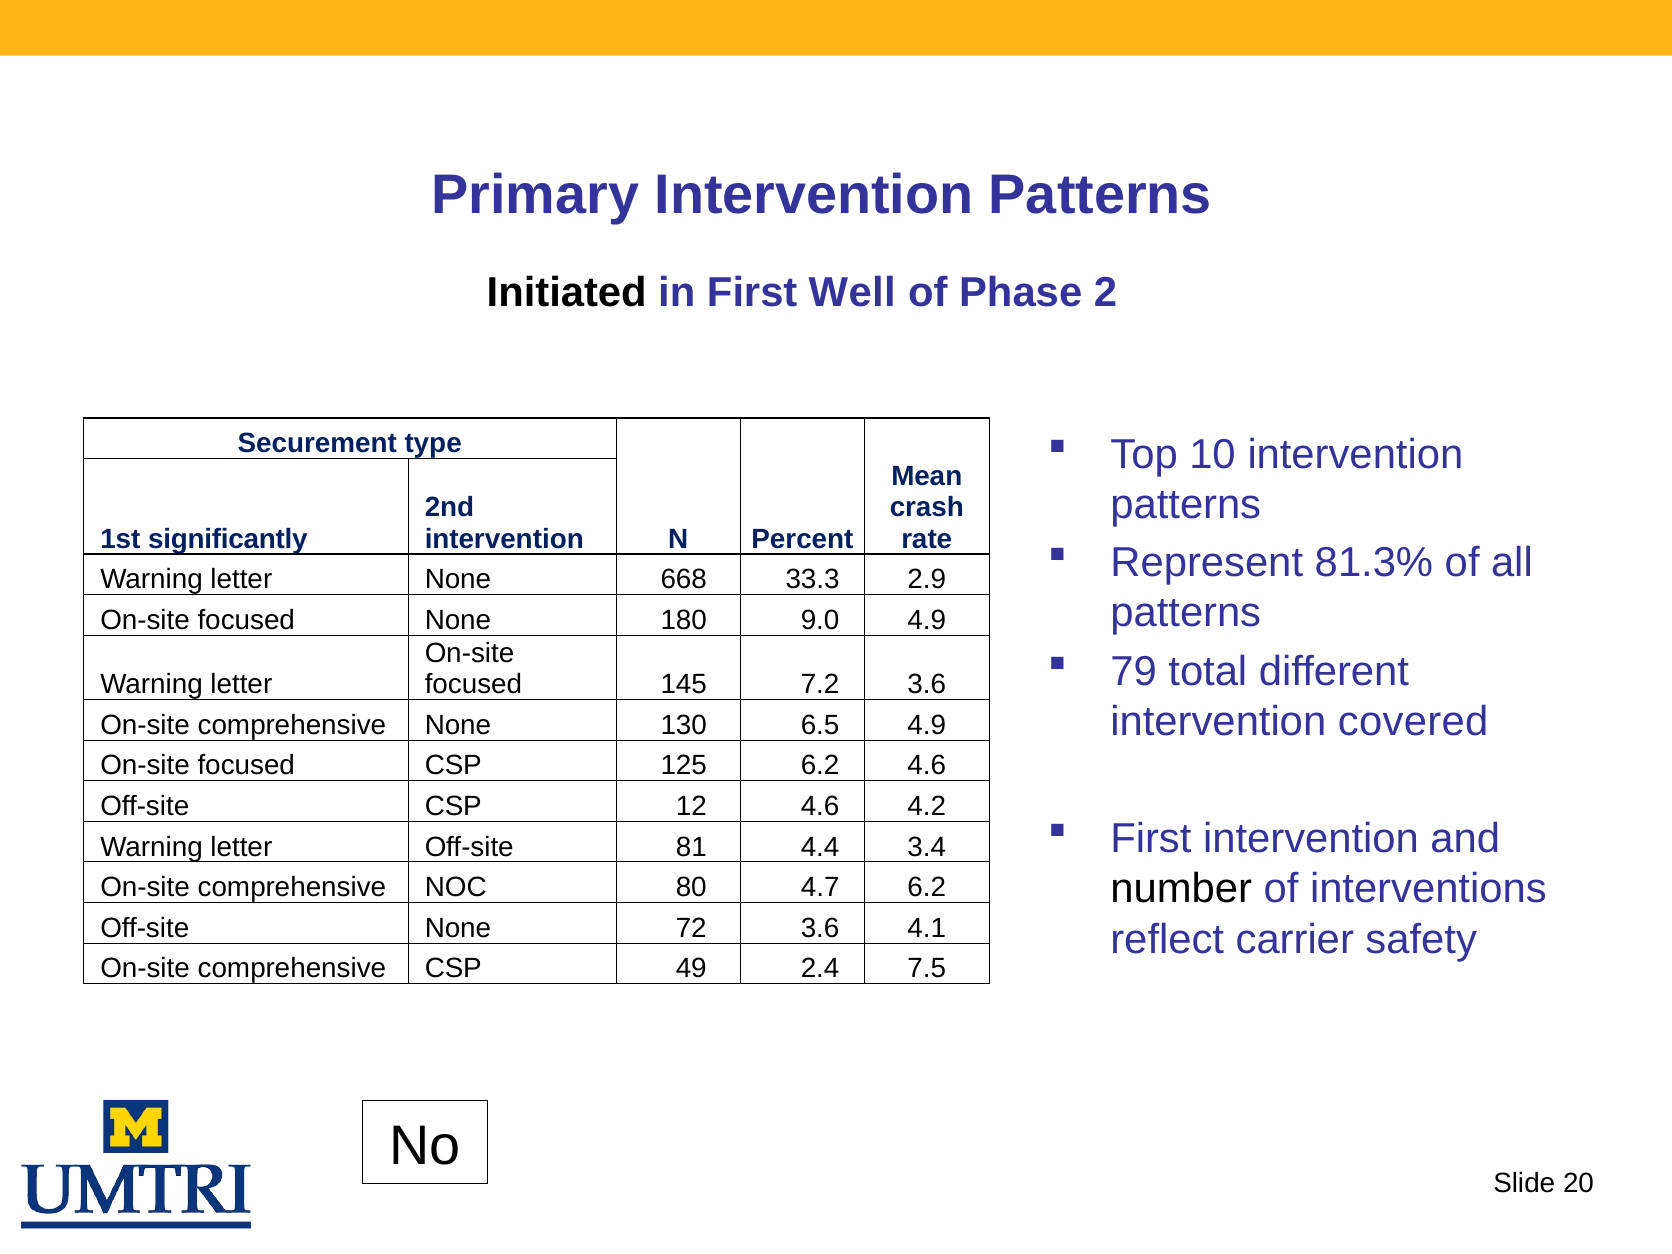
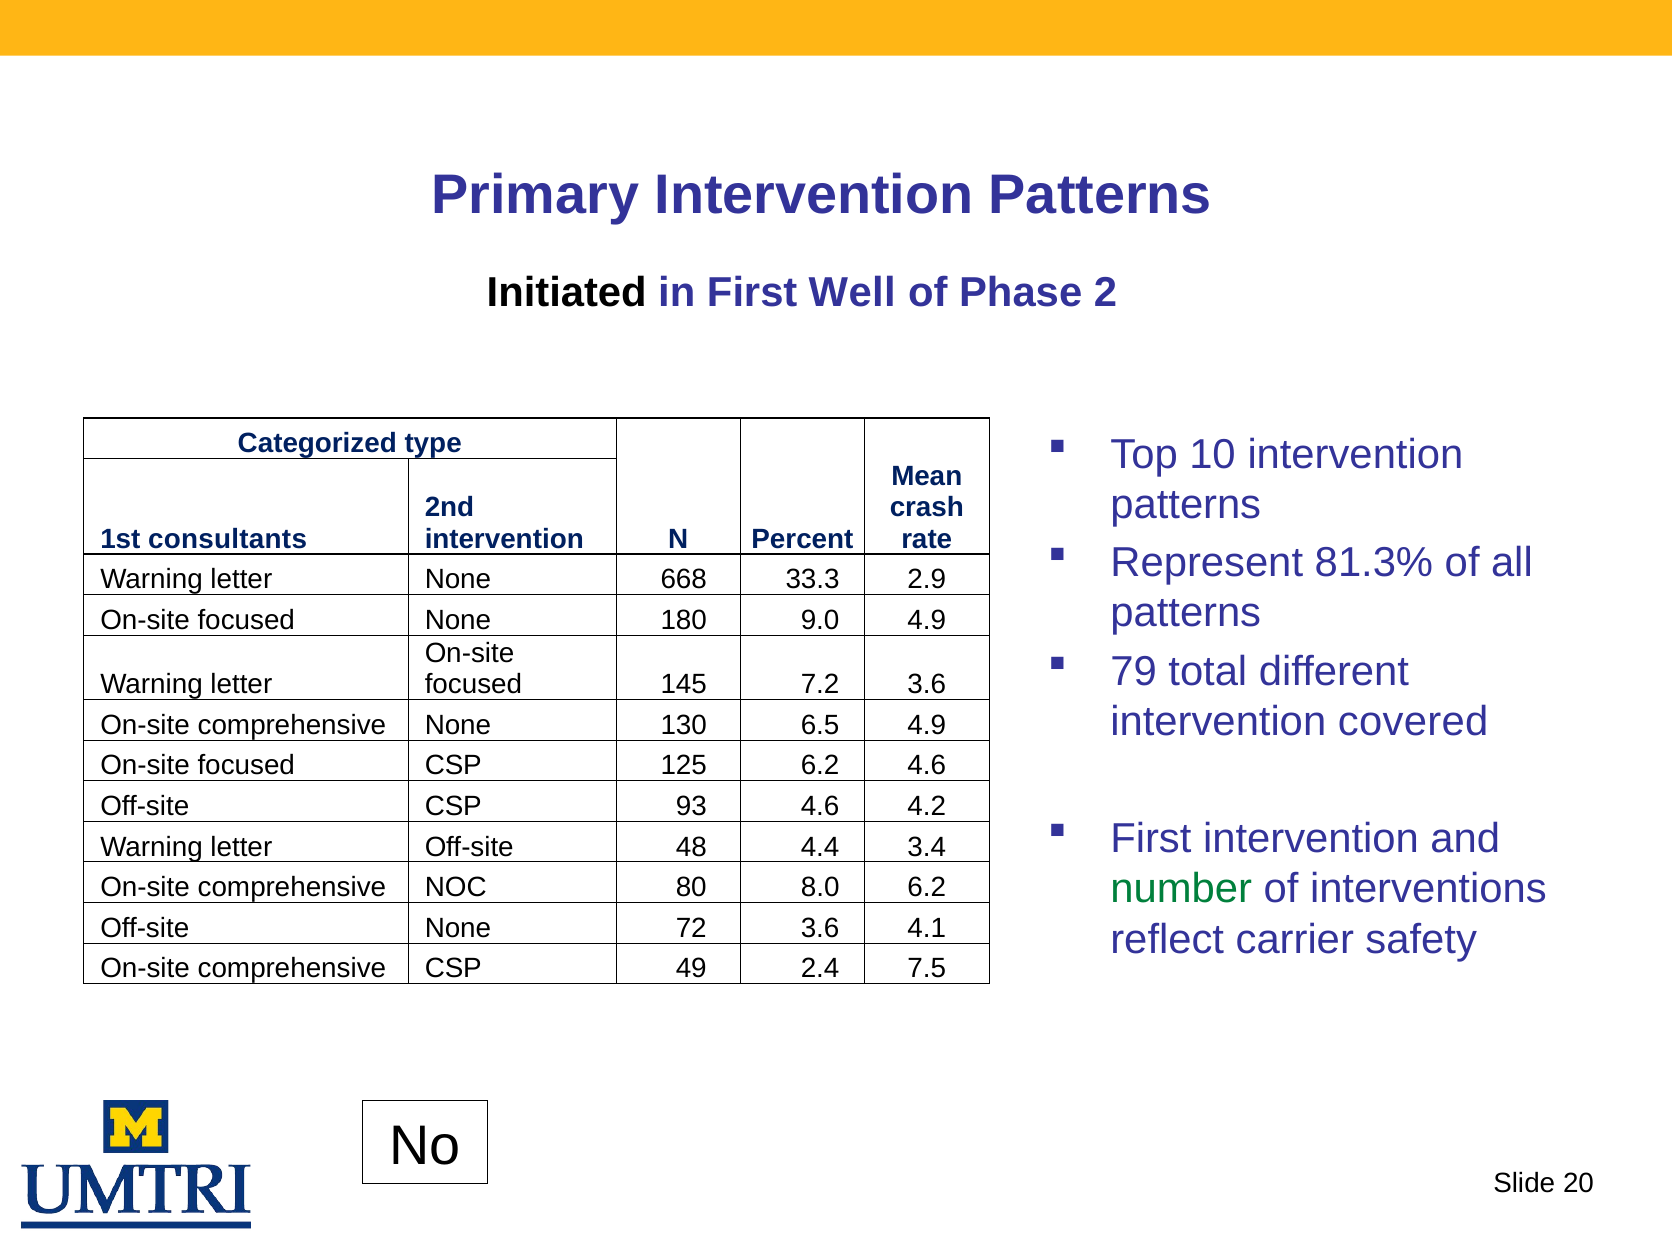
Securement: Securement -> Categorized (317, 444)
significantly: significantly -> consultants (228, 539)
12: 12 -> 93 (691, 806)
81: 81 -> 48 (691, 847)
number colour: black -> green (1181, 889)
4.7: 4.7 -> 8.0 (820, 887)
